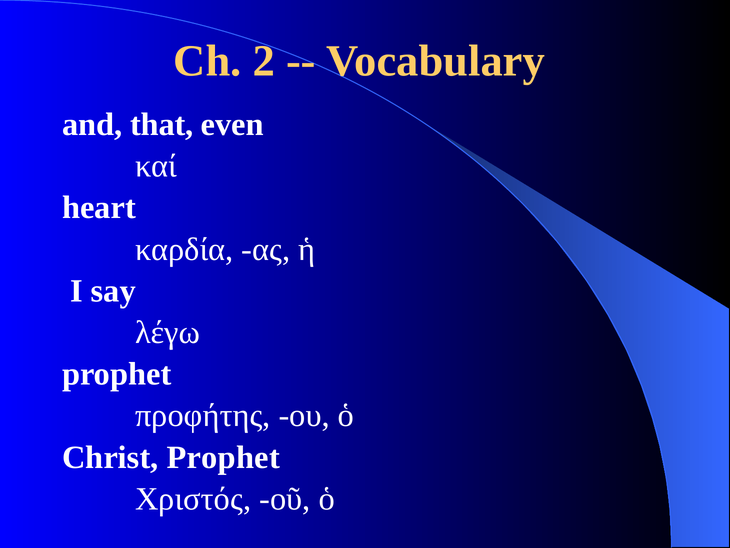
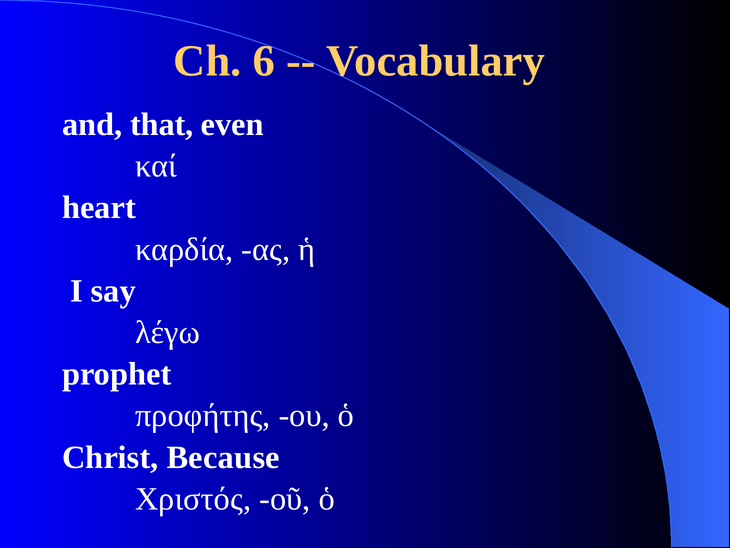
2: 2 -> 6 (264, 61)
Christ Prophet: Prophet -> Because (223, 457)
